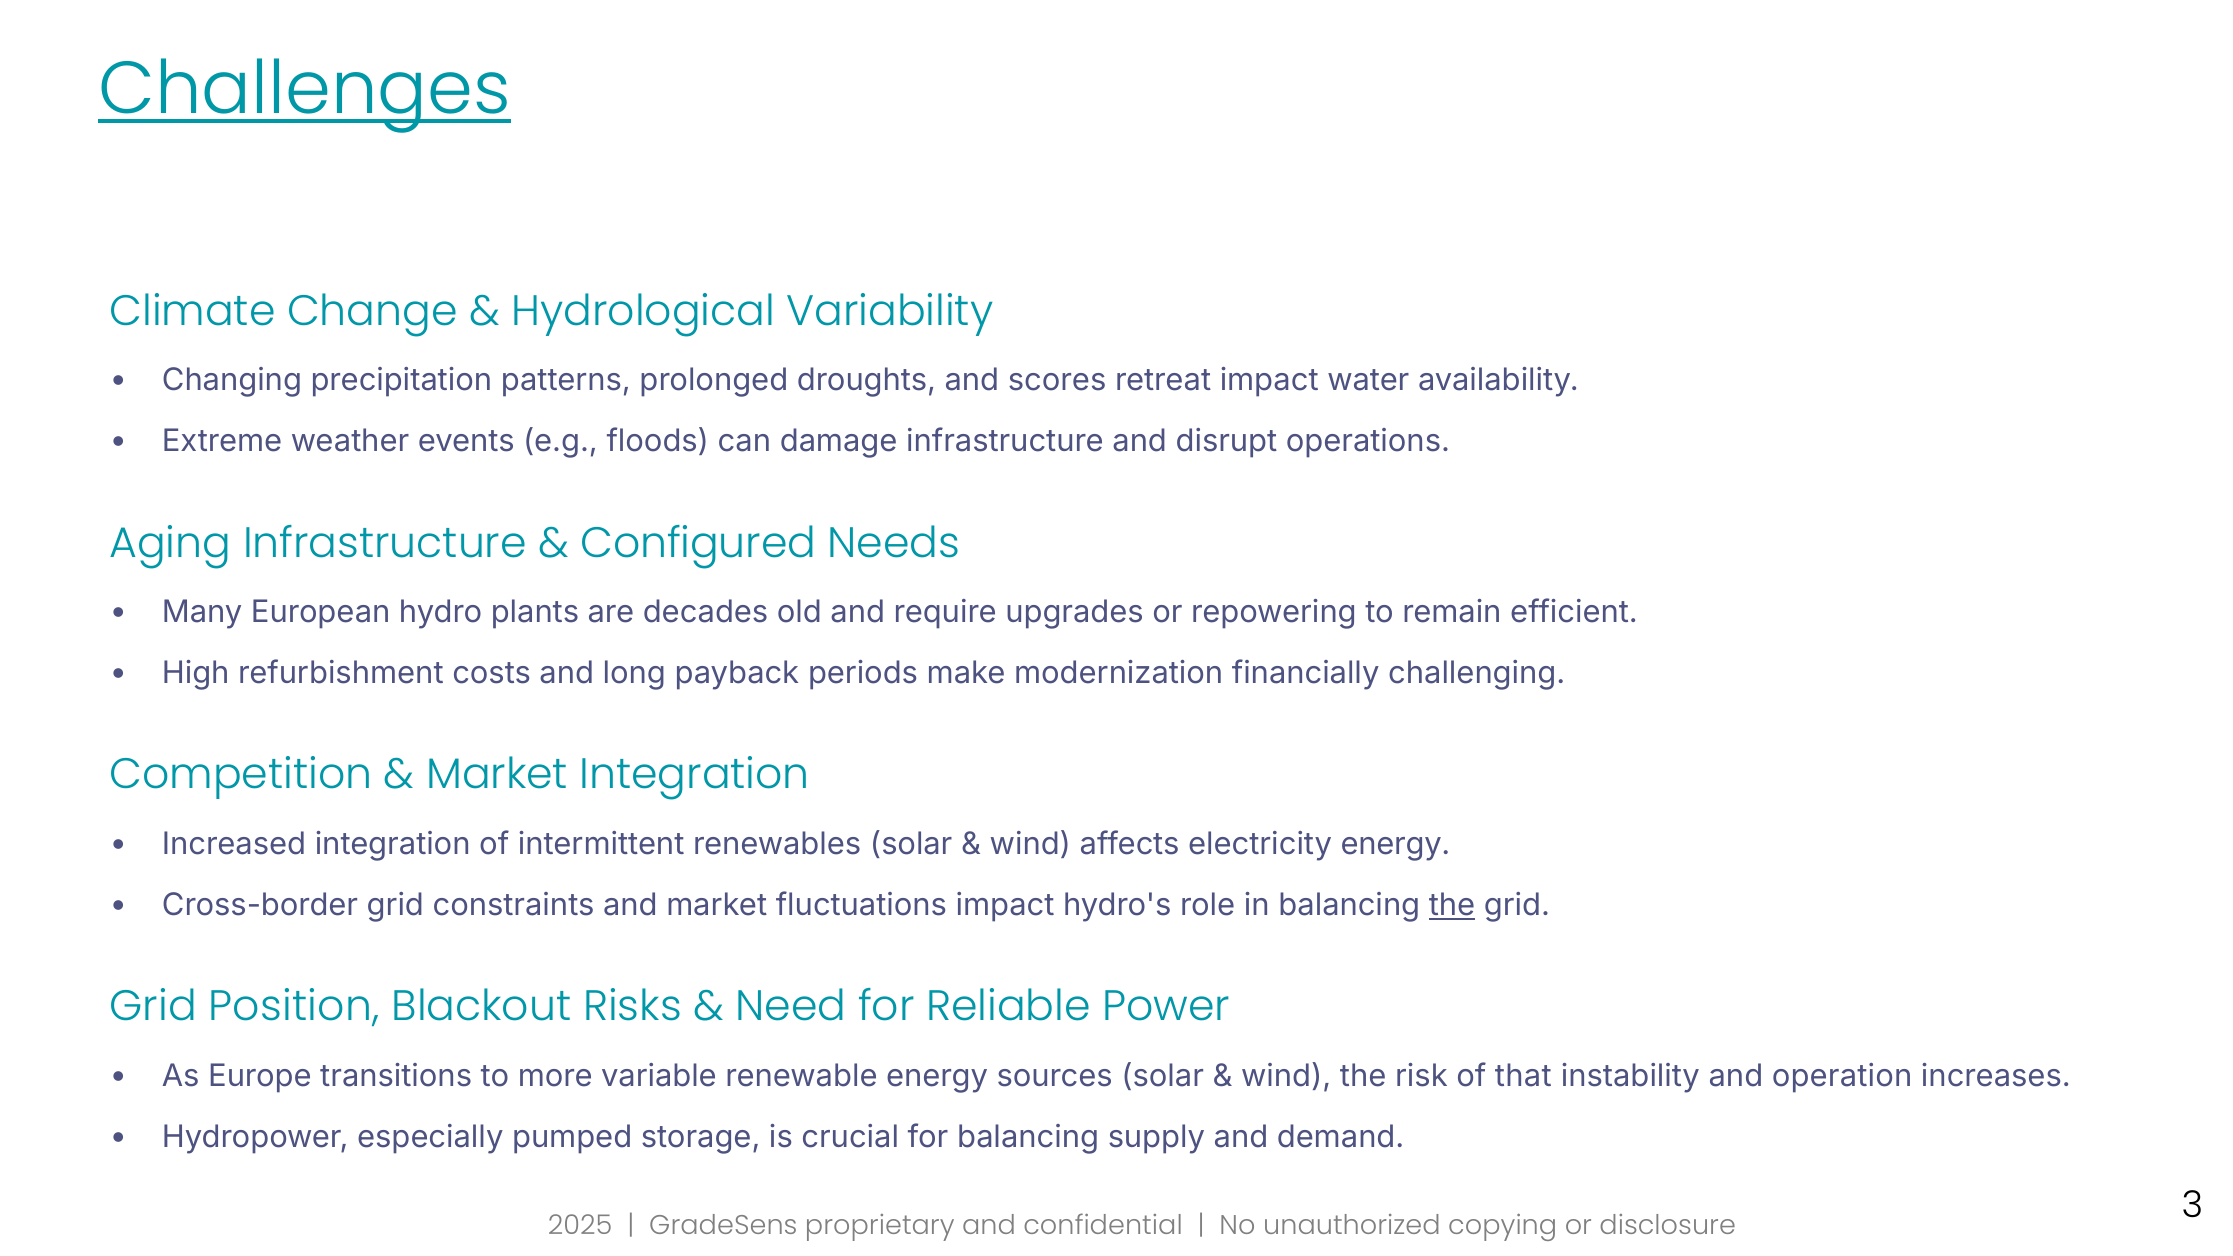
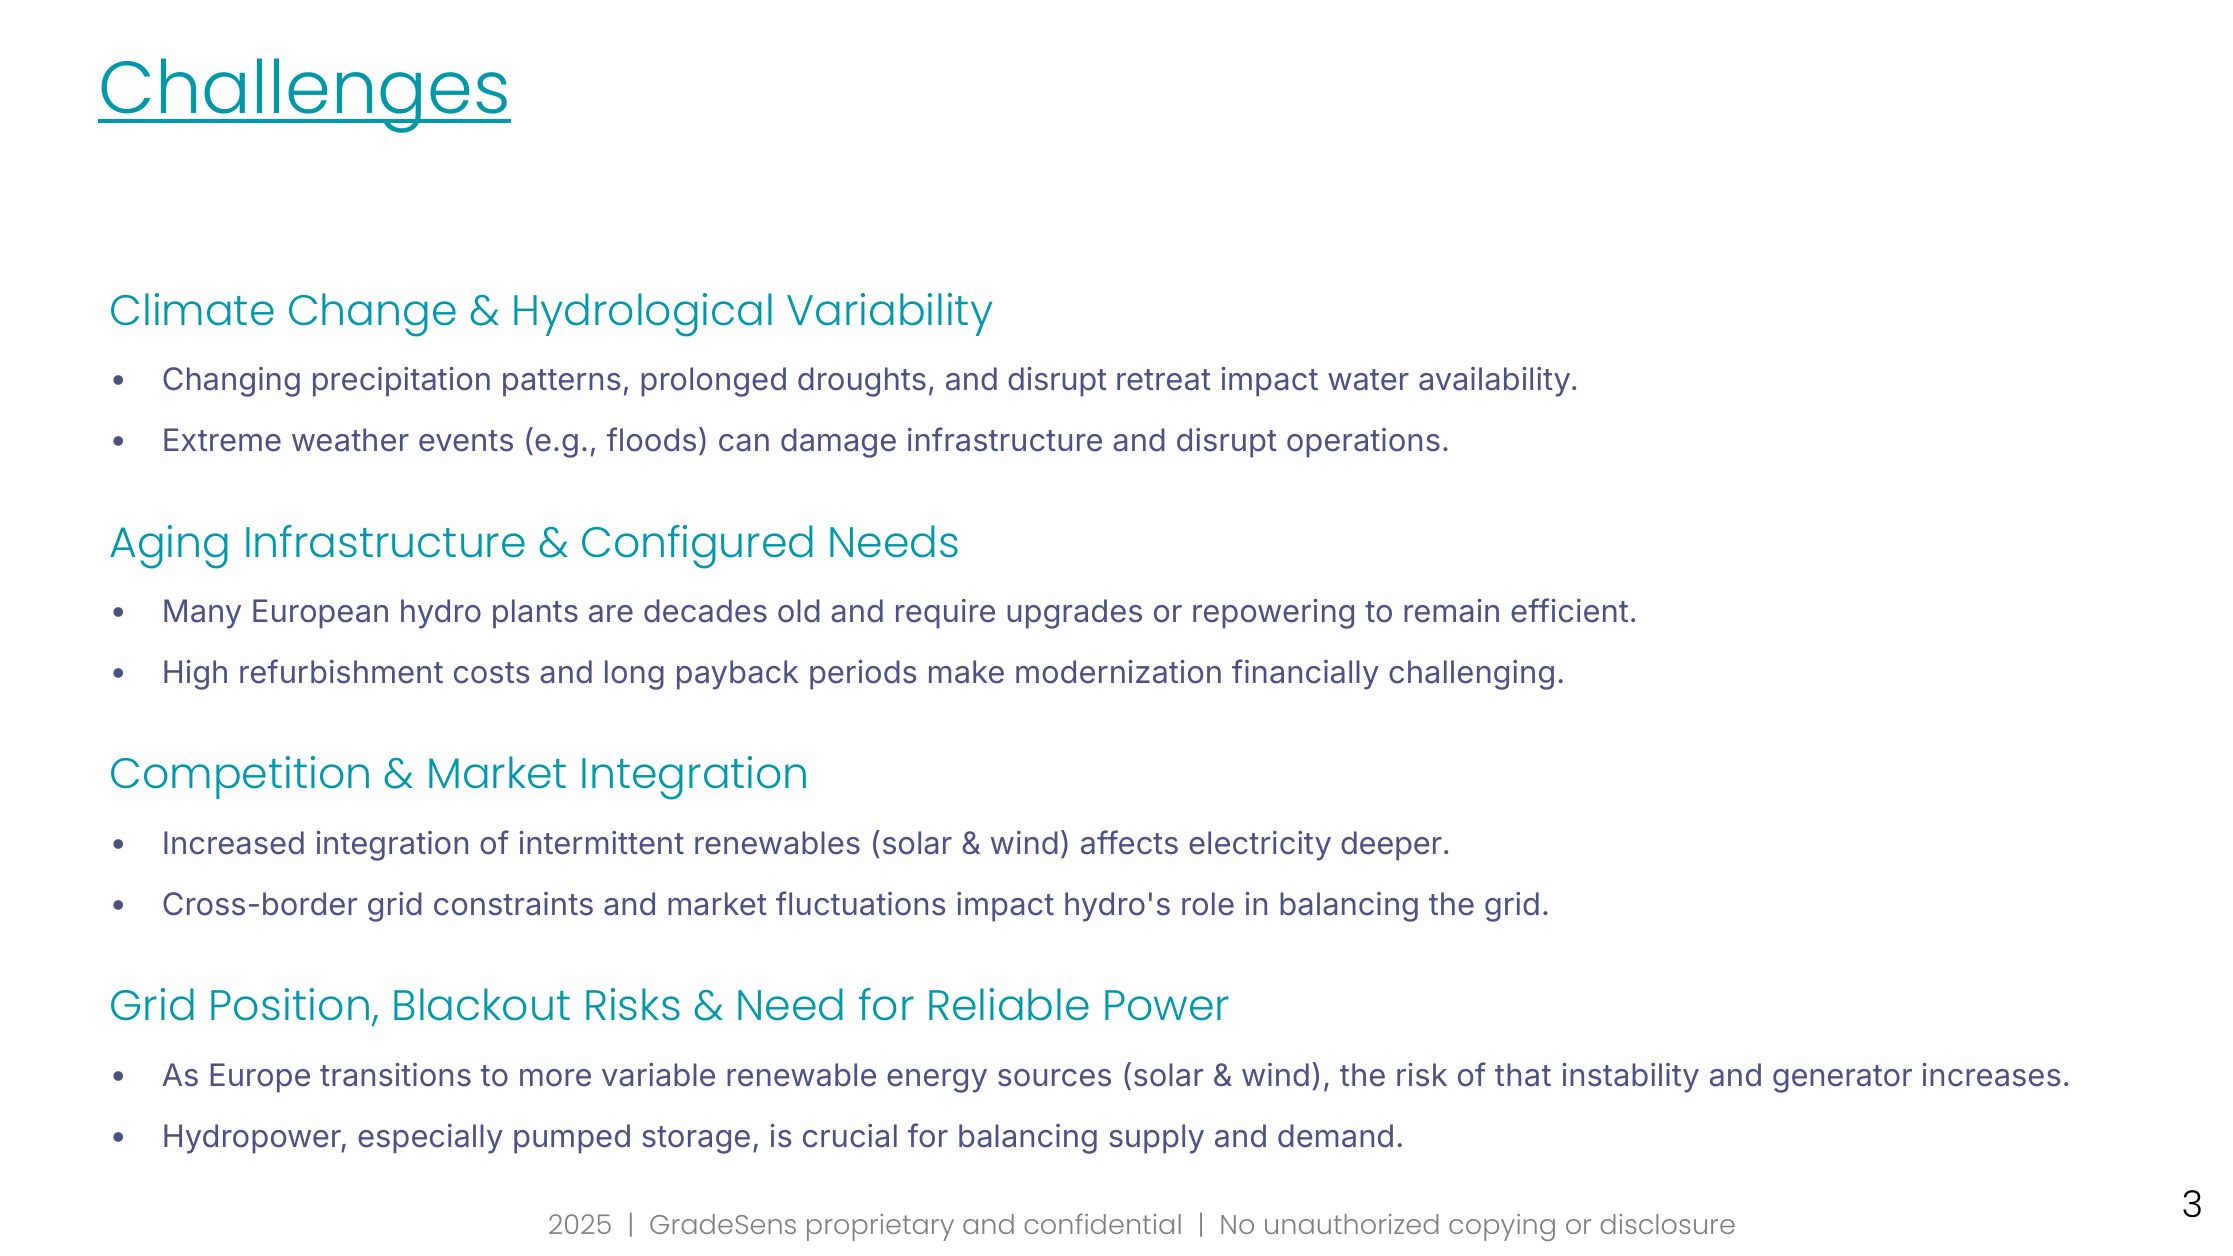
droughts and scores: scores -> disrupt (1057, 380)
electricity energy: energy -> deeper (1395, 844)
the underline: present -> none (1452, 905)
operation: operation -> generator (1842, 1076)
